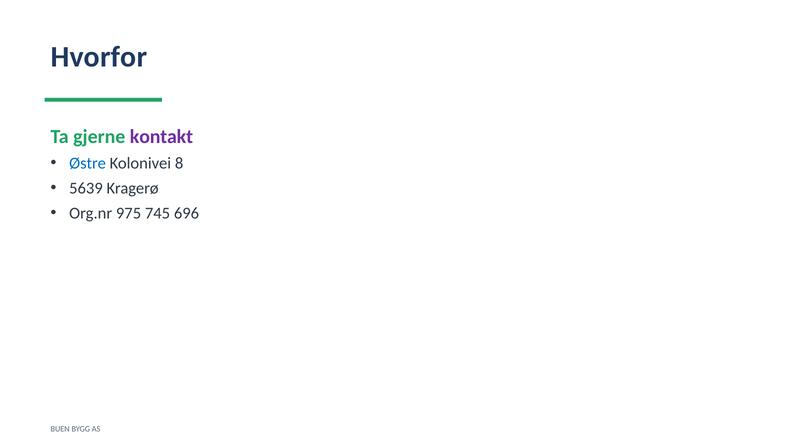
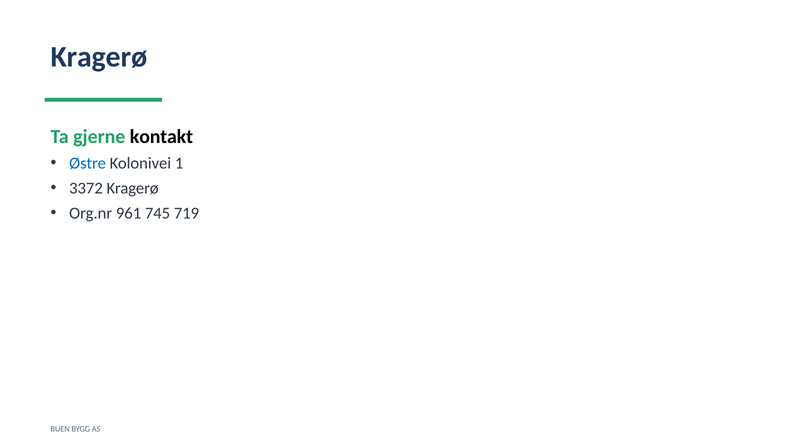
Hvorfor: Hvorfor -> Kragerø (99, 57)
kontakt colour: purple -> black (161, 137)
8: 8 -> 1 (179, 163)
5639: 5639 -> 3372 (86, 188)
975: 975 -> 961 (129, 213)
696: 696 -> 719 (186, 213)
